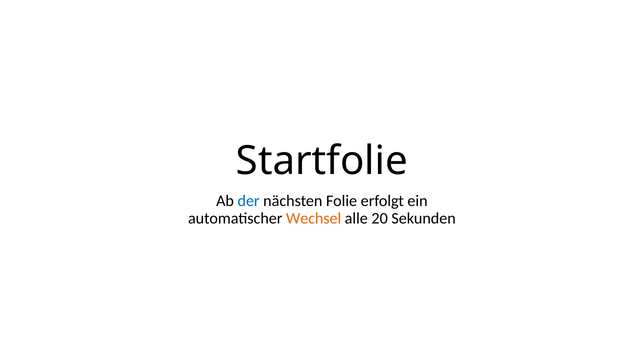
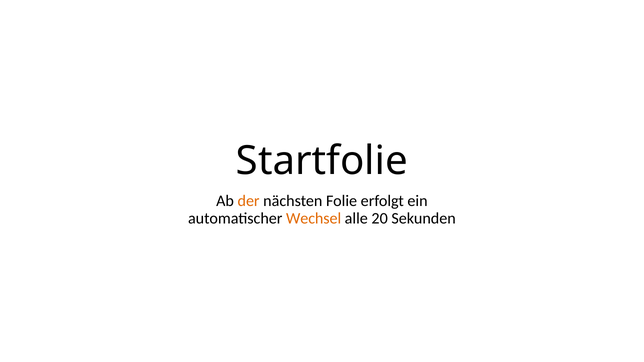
der colour: blue -> orange (249, 201)
